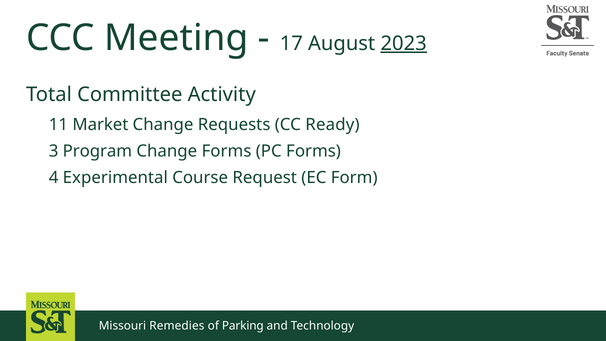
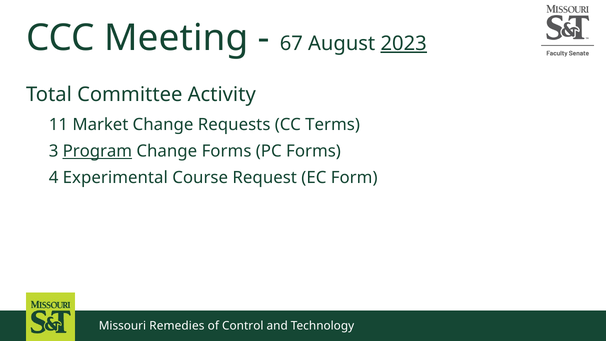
17: 17 -> 67 (291, 44)
Ready: Ready -> Terms (333, 125)
Program underline: none -> present (97, 151)
Parking: Parking -> Control (243, 326)
